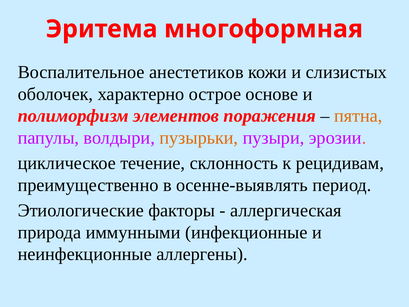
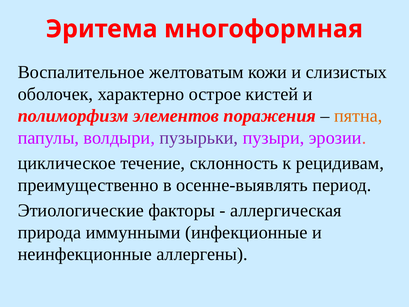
анестетиков: анестетиков -> желтоватым (196, 72)
основе: основе -> кистей (272, 94)
пузырьки colour: orange -> purple (199, 138)
